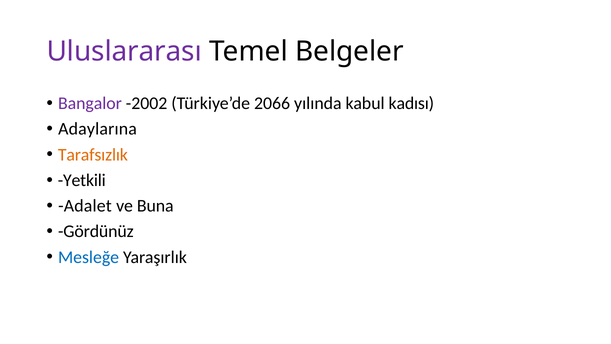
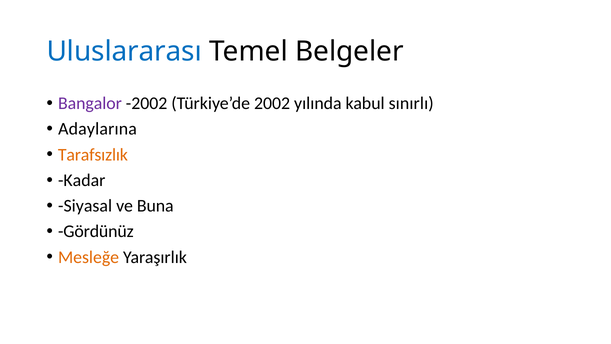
Uluslararası colour: purple -> blue (124, 51)
2066: 2066 -> 2002 (272, 103)
kadısı: kadısı -> sınırlı (411, 103)
Yetkili: Yetkili -> Kadar (82, 180)
Adalet: Adalet -> Siyasal (85, 206)
Mesleğe colour: blue -> orange (89, 257)
